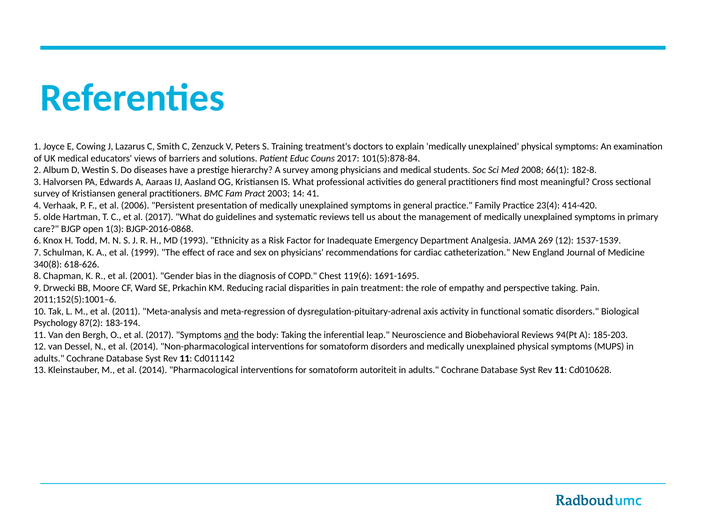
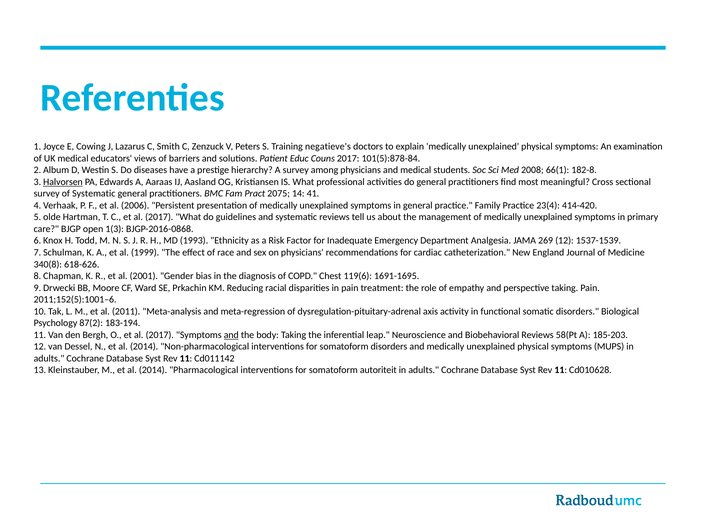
treatment's: treatment's -> negatieve's (328, 147)
Halvorsen underline: none -> present (63, 182)
of Kristiansen: Kristiansen -> Systematic (94, 194)
2003: 2003 -> 2075 (279, 194)
94(Pt: 94(Pt -> 58(Pt (566, 335)
